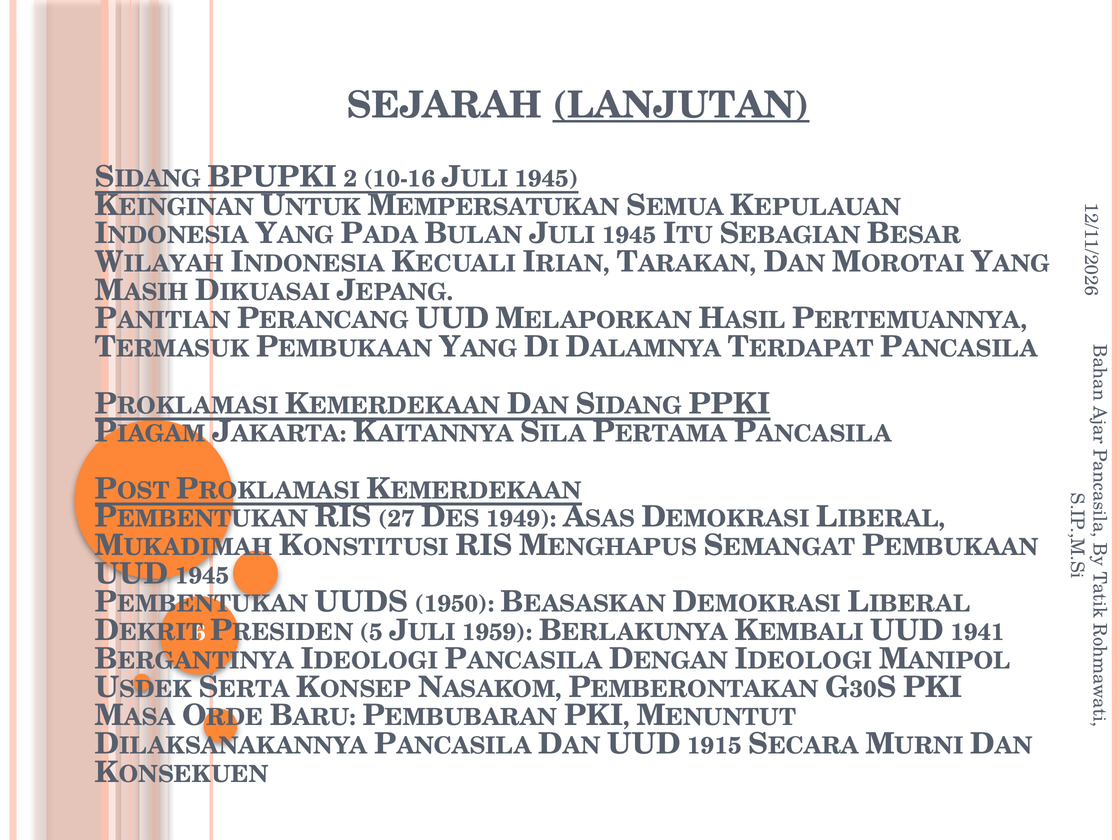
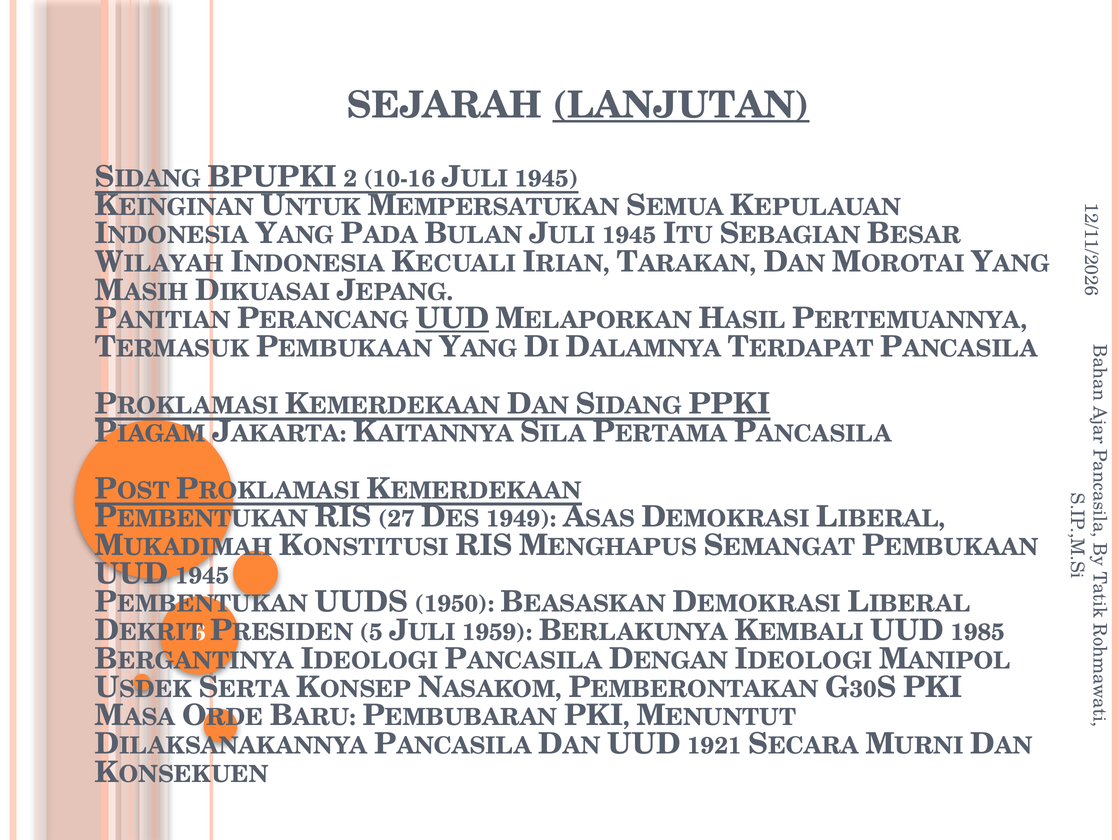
UUD underline: none -> present (452, 318)
1941: 1941 -> 1985 (978, 632)
1915: 1915 -> 1921 (715, 745)
